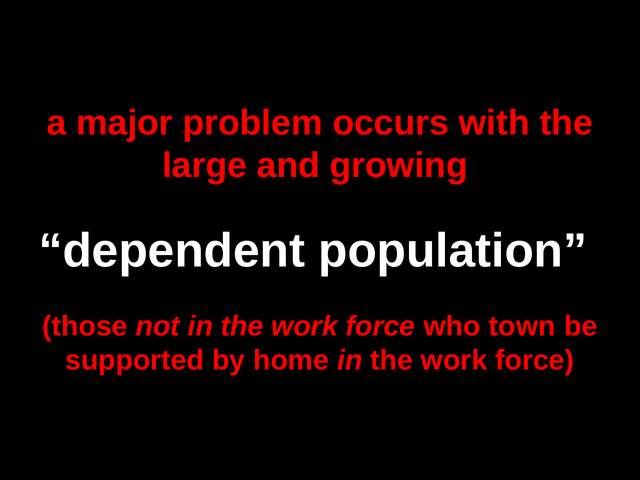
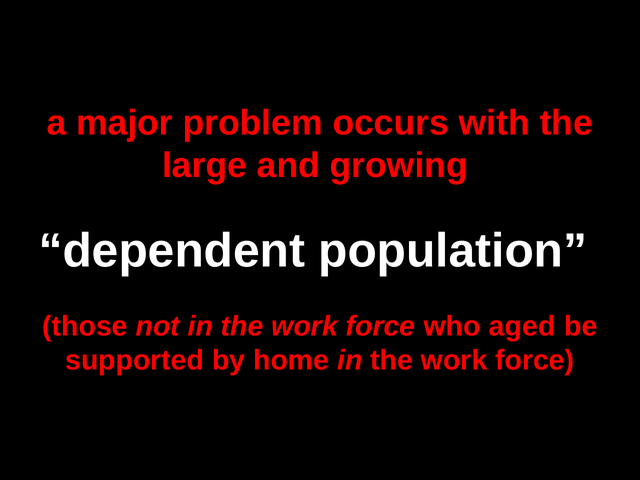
town: town -> aged (522, 326)
